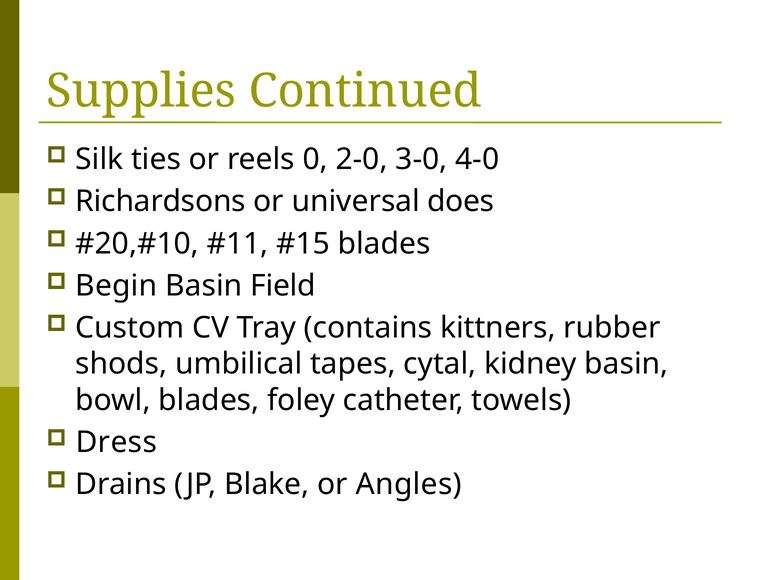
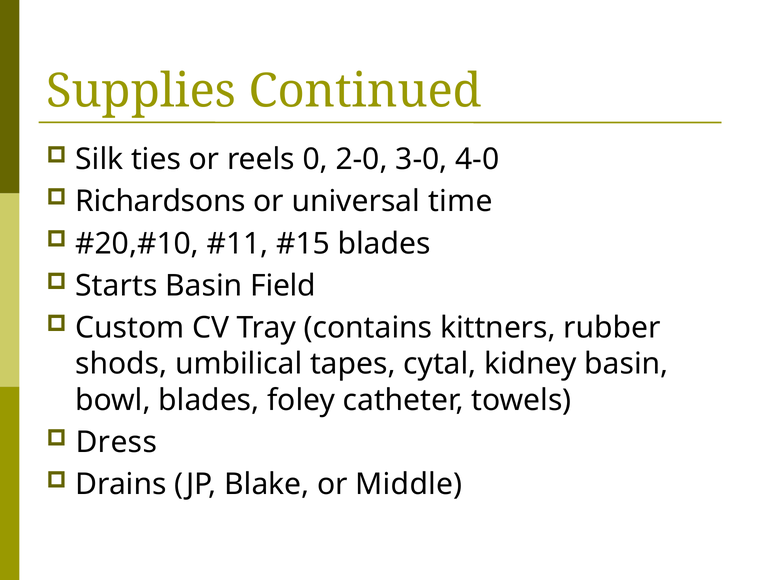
does: does -> time (460, 201)
Begin: Begin -> Starts (117, 286)
Angles: Angles -> Middle (409, 484)
